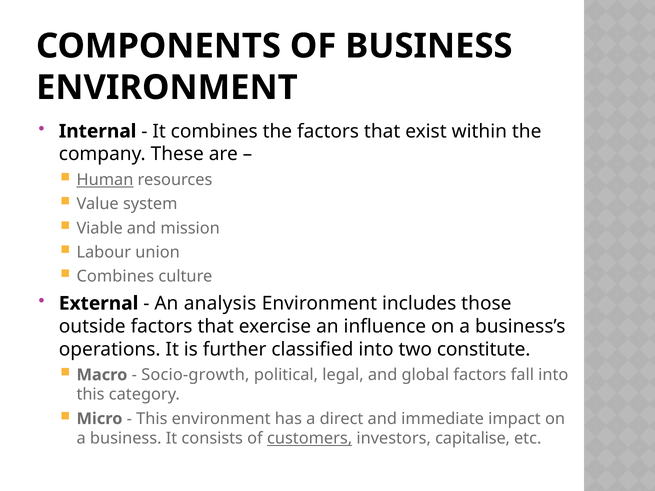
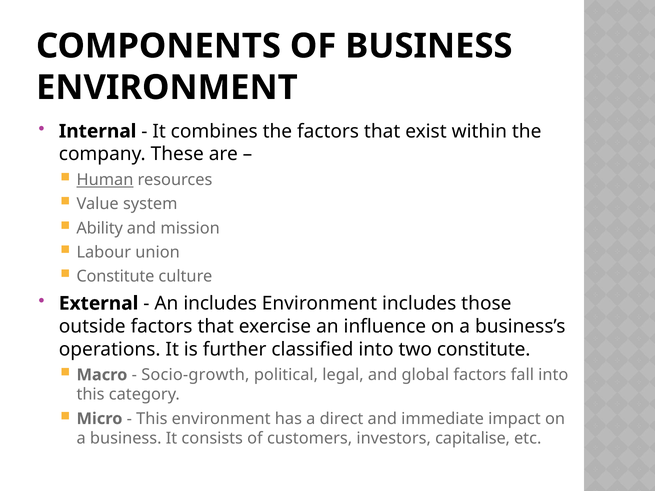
Viable: Viable -> Ability (100, 228)
Combines: Combines -> Constitute (115, 277)
An analysis: analysis -> includes (220, 304)
customers underline: present -> none (310, 439)
